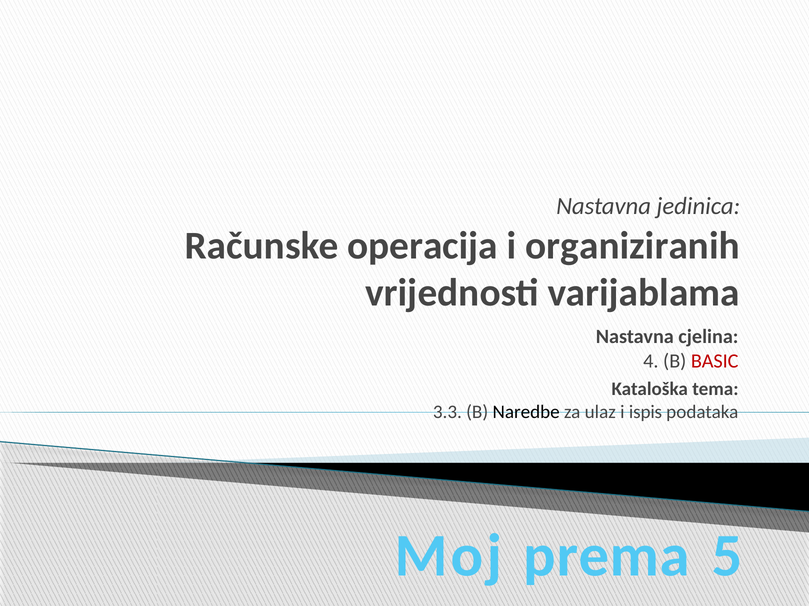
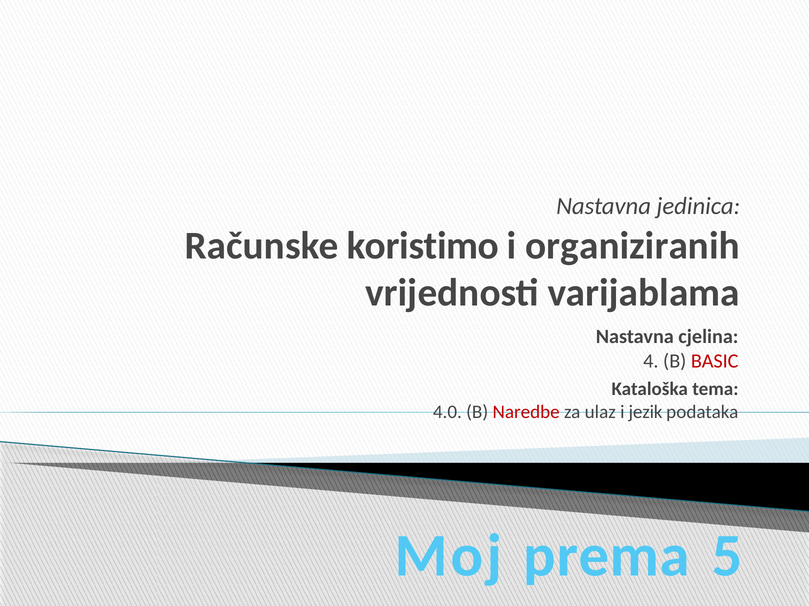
operacija: operacija -> koristimo (423, 246)
3.3: 3.3 -> 4.0 (447, 412)
Naredbe colour: black -> red (526, 412)
ispis: ispis -> jezik (646, 412)
